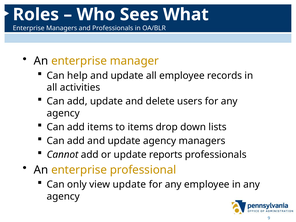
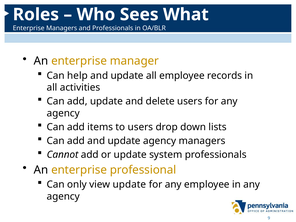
to items: items -> users (140, 127)
reports: reports -> system (166, 155)
